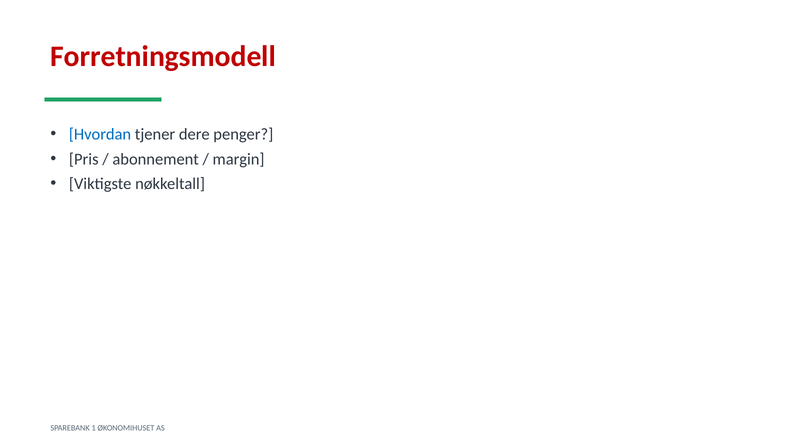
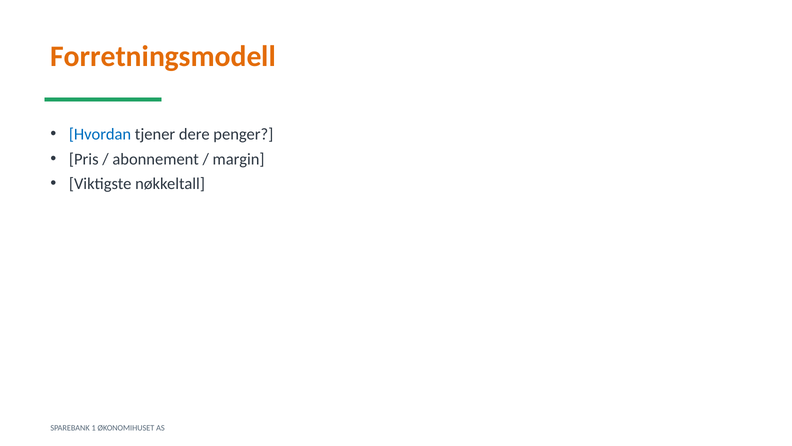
Forretningsmodell colour: red -> orange (163, 57)
